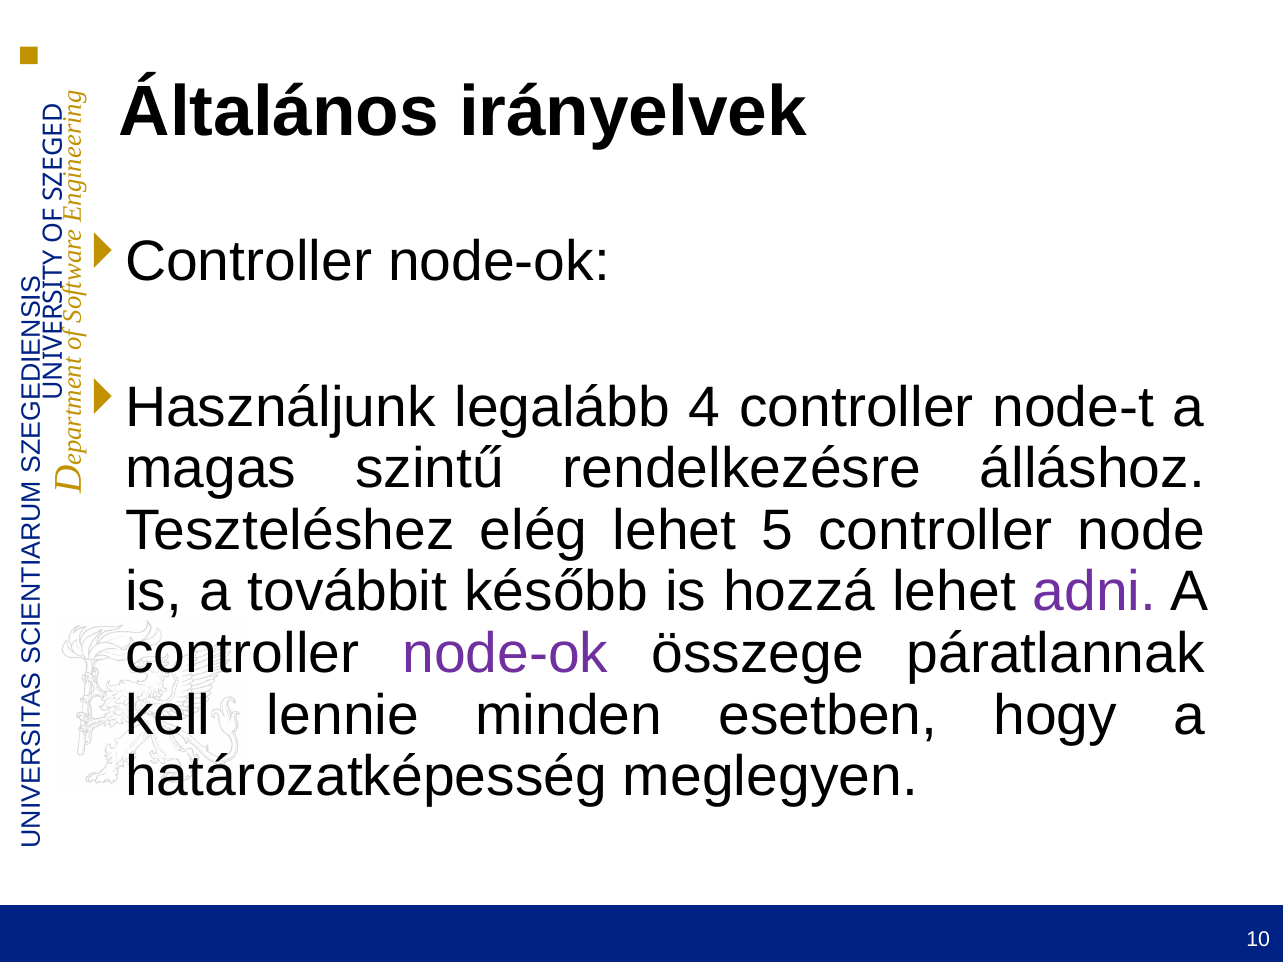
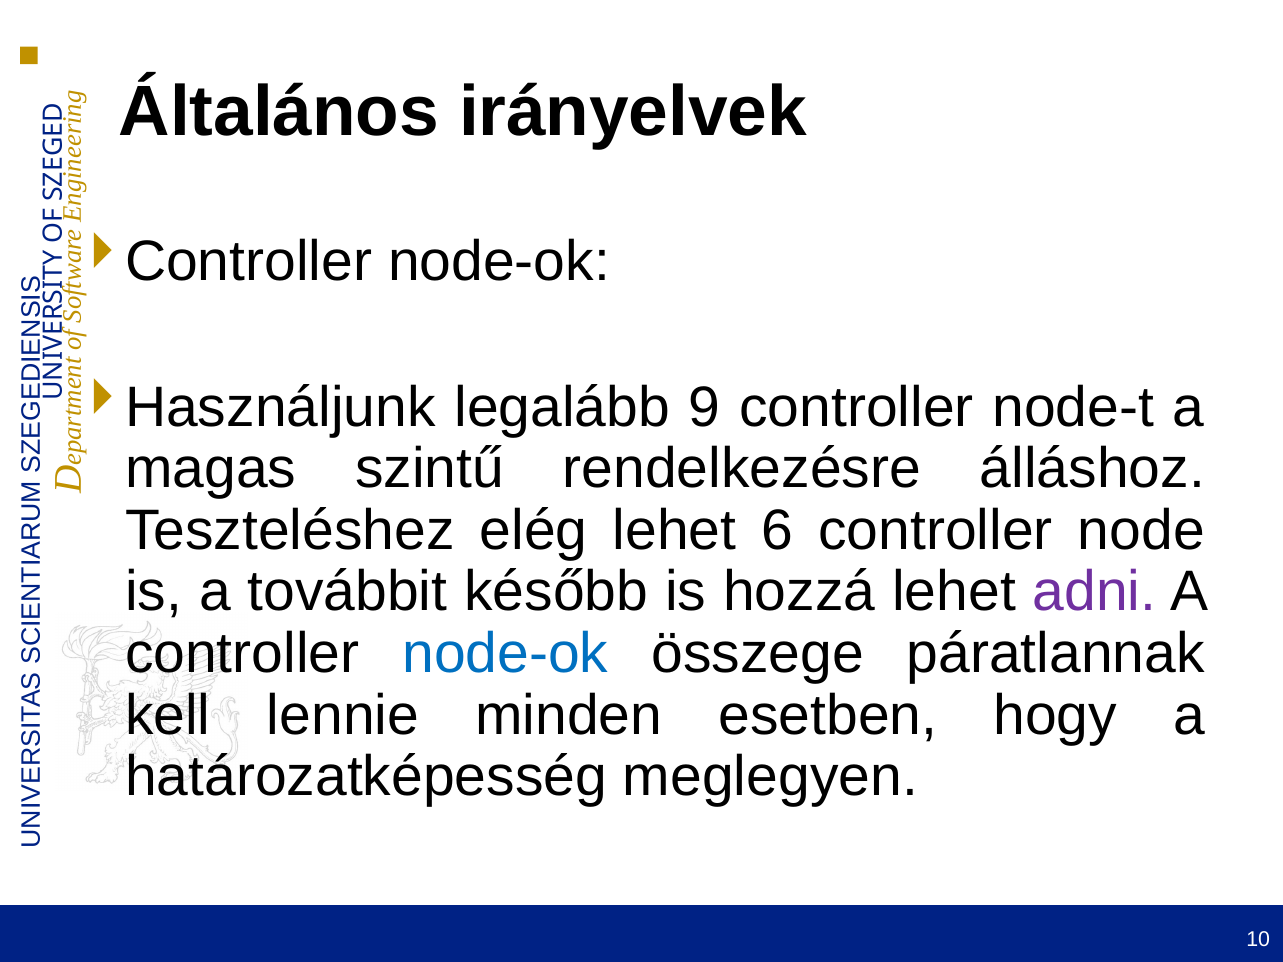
4: 4 -> 9 (705, 407)
5: 5 -> 6 (777, 531)
node-ok colour: purple -> blue (505, 654)
